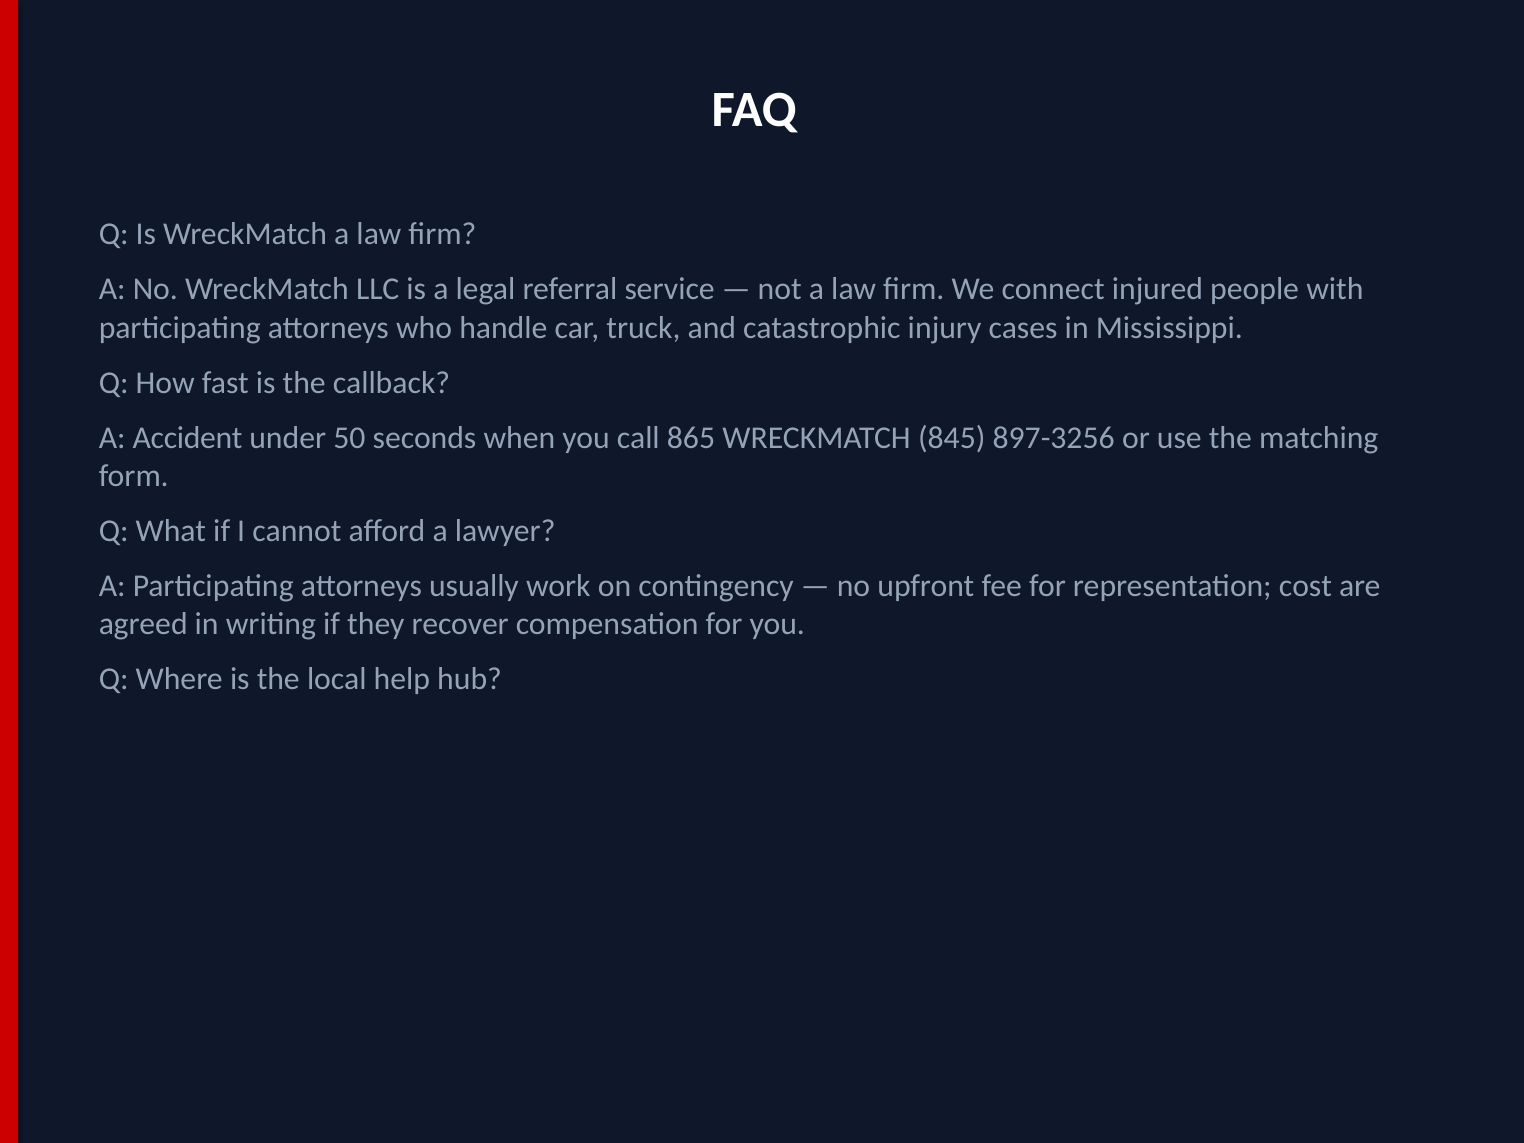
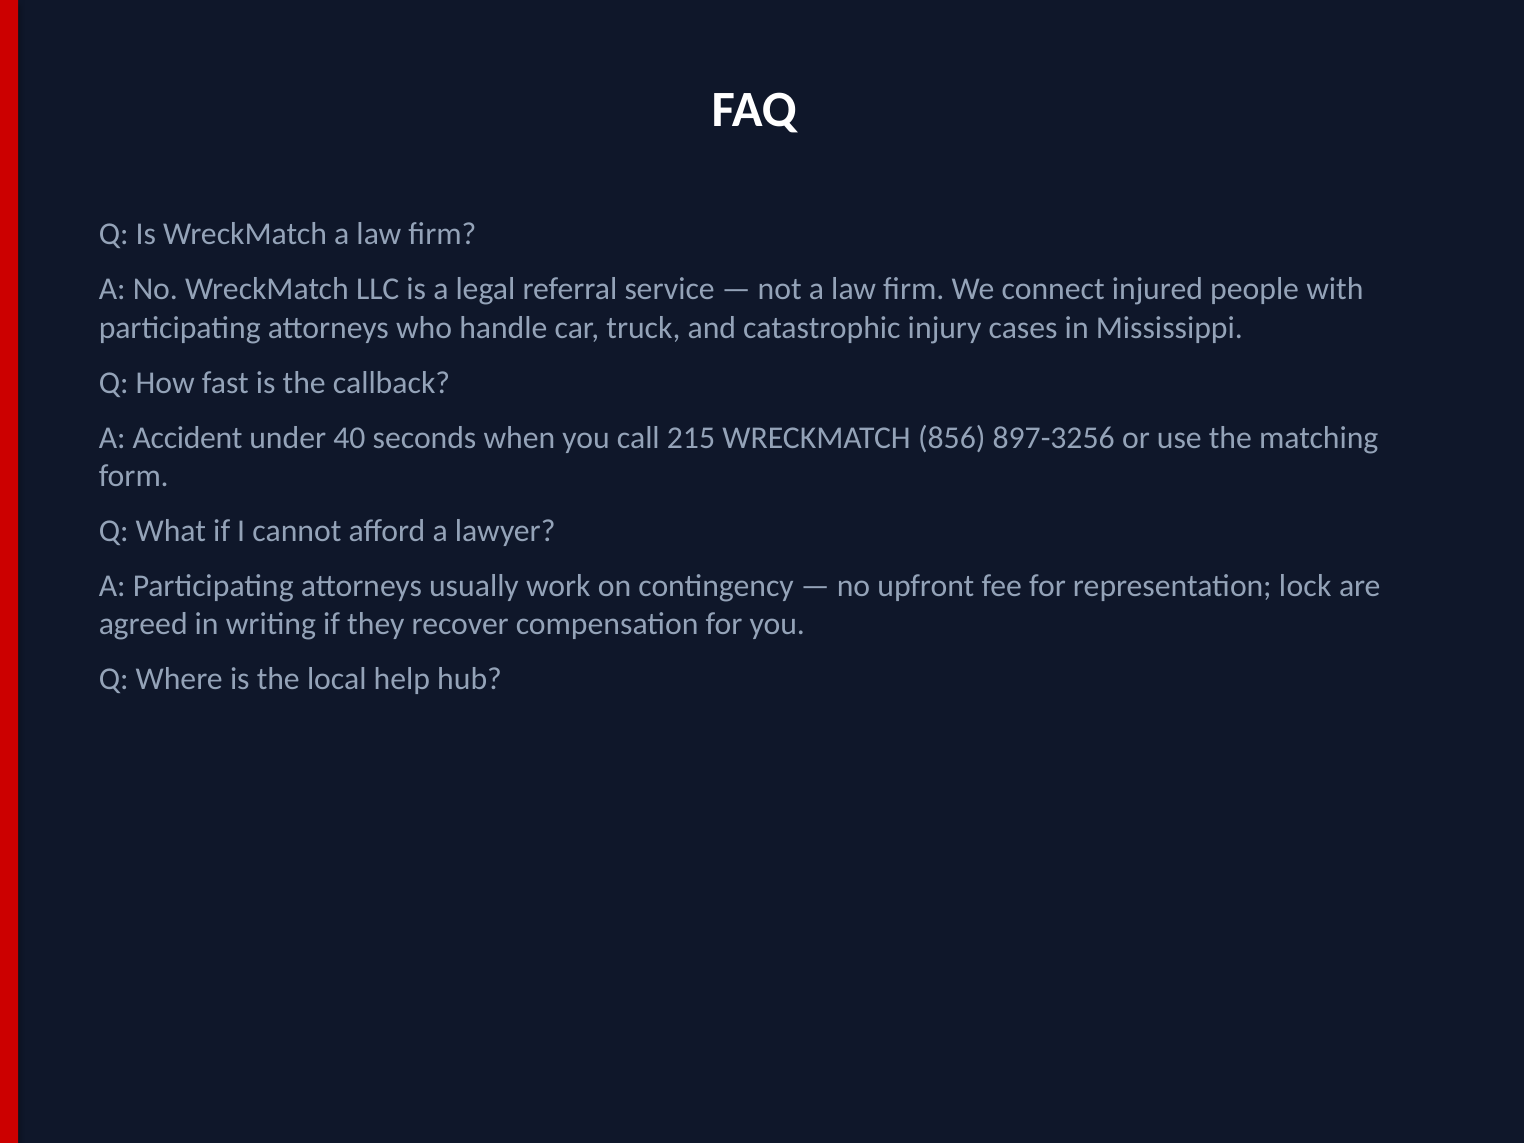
50: 50 -> 40 (349, 438)
865: 865 -> 215 (691, 438)
845: 845 -> 856 (952, 438)
cost: cost -> lock (1305, 586)
